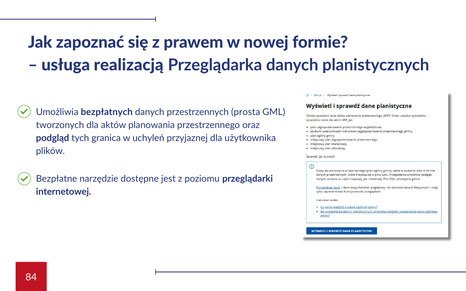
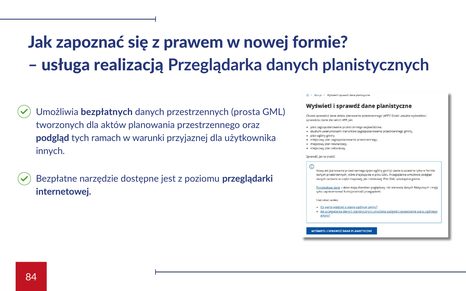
granica: granica -> ramach (106, 138)
uchyleń: uchyleń -> warunki (148, 138)
plików: plików -> innych (50, 151)
